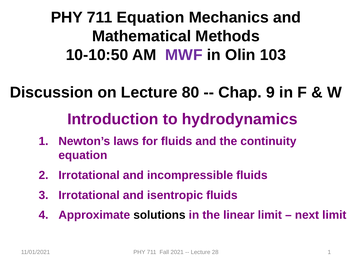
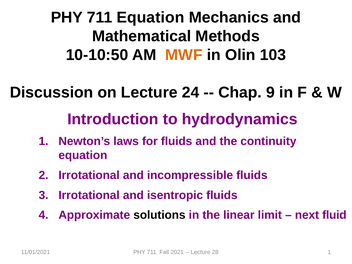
MWF colour: purple -> orange (184, 55)
80: 80 -> 24 (191, 93)
next limit: limit -> fluid (334, 215)
